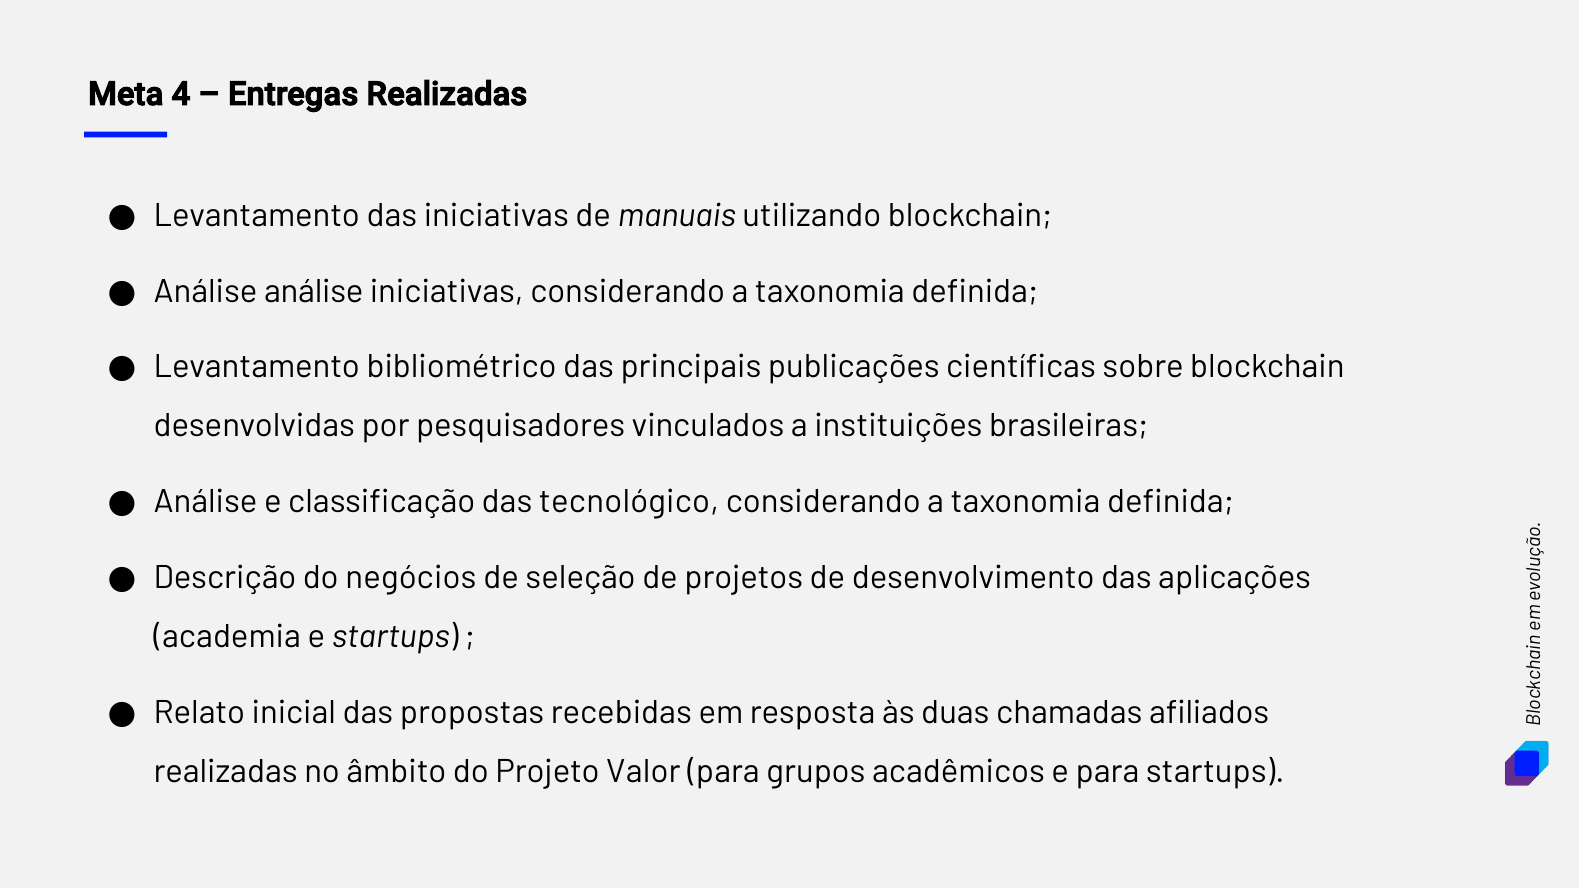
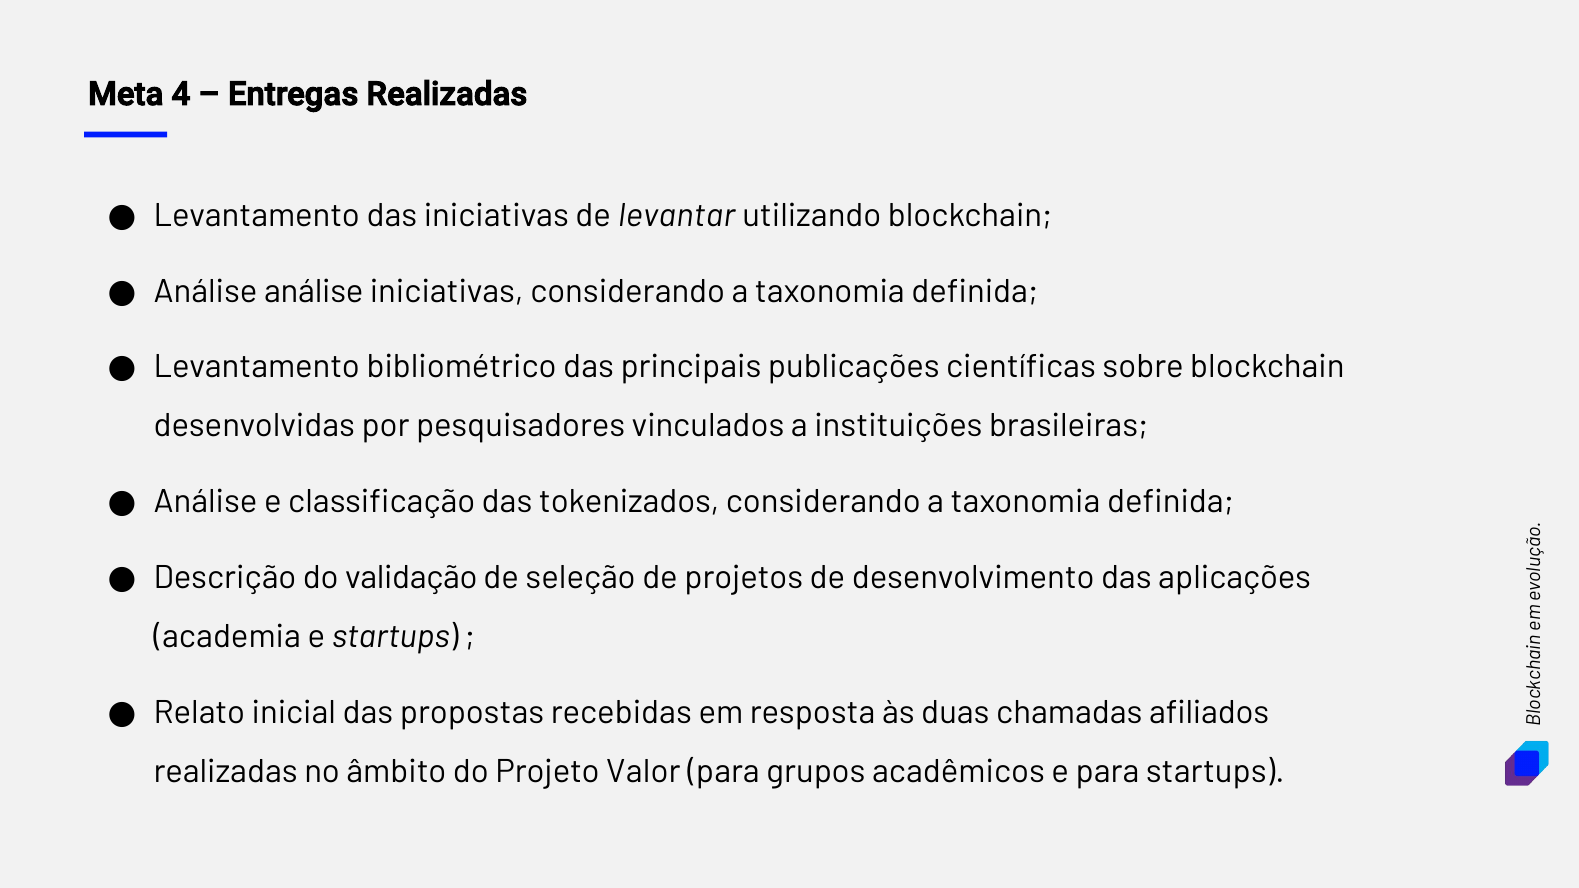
manuais: manuais -> levantar (677, 216)
tecnológico: tecnológico -> tokenizados (629, 502)
negócios: negócios -> validação (411, 577)
